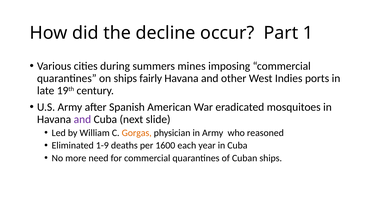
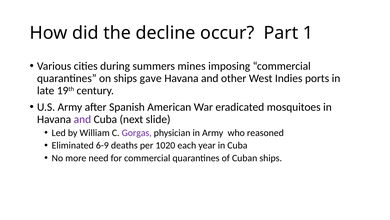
fairly: fairly -> gave (151, 78)
Gorgas colour: orange -> purple (137, 132)
1-9: 1-9 -> 6-9 (102, 145)
1600: 1600 -> 1020 (165, 145)
